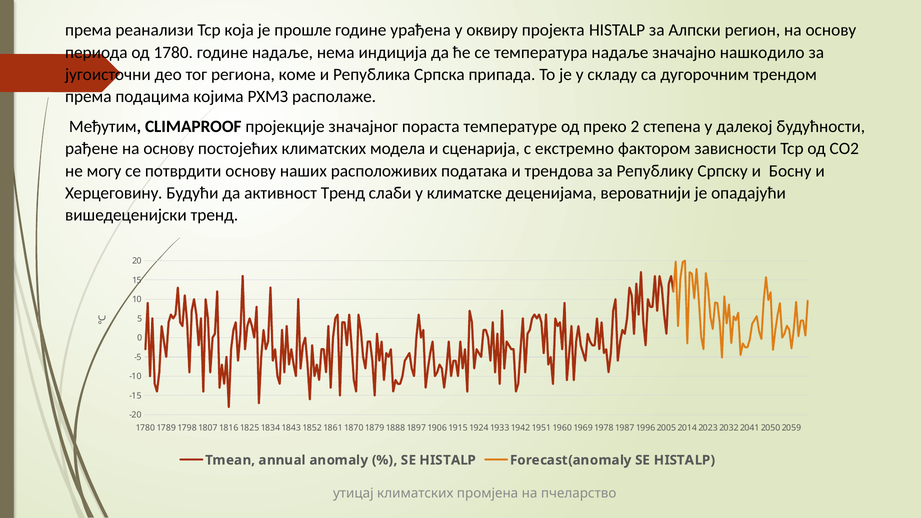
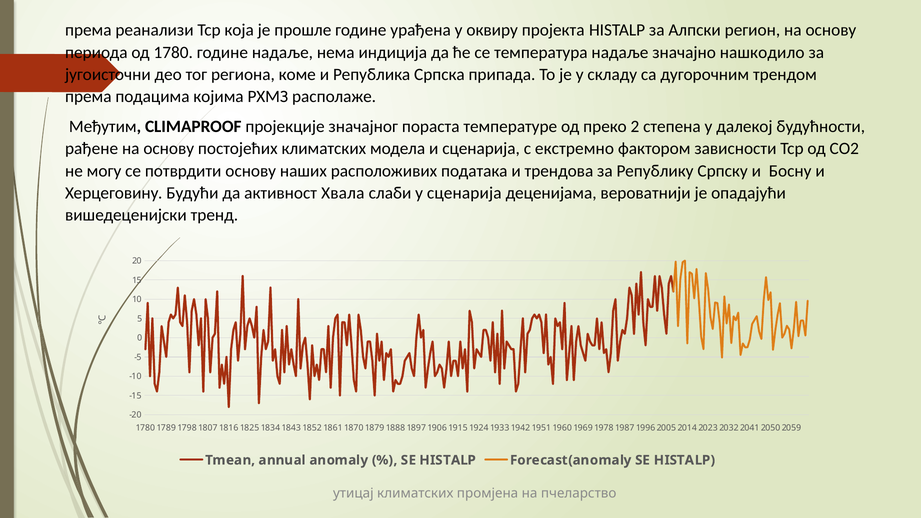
активност Тренд: Тренд -> Хвала (343, 193)
у климатске: климатске -> сценарија (464, 193)
